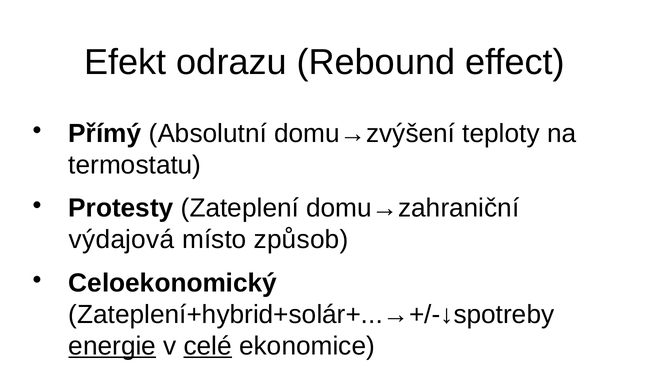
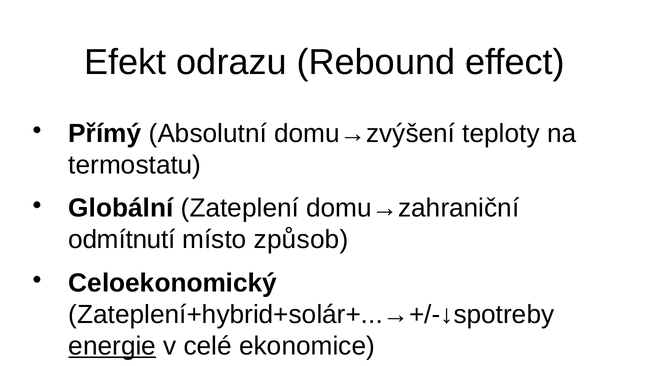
Protesty: Protesty -> Globální (121, 208)
výdajová: výdajová -> odmítnutí (122, 240)
celé underline: present -> none (208, 346)
